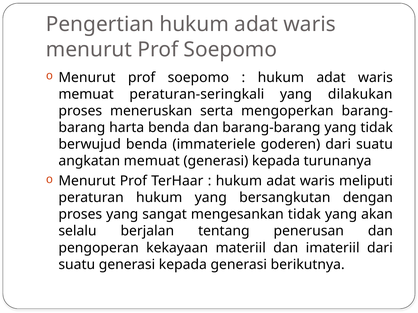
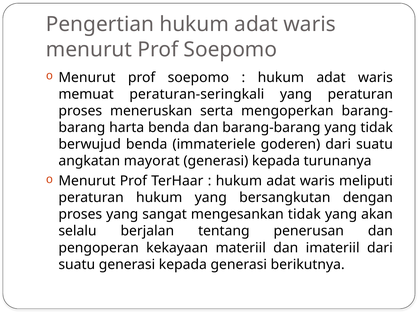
yang dilakukan: dilakukan -> peraturan (360, 94)
angkatan memuat: memuat -> mayorat (152, 161)
